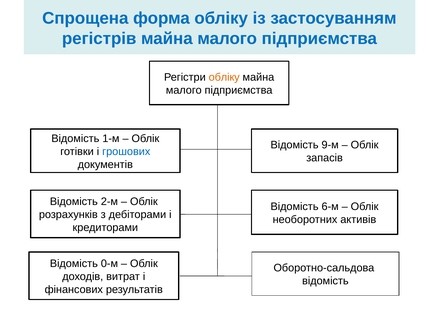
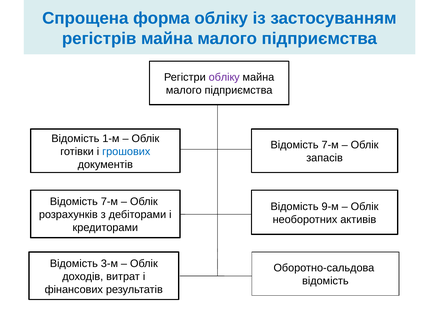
обліку colour: orange -> purple (224, 77)
9-м: 9-м -> 7-м (330, 145)
2-м: 2-м -> 7-м (109, 202)
6-м: 6-м -> 9-м (330, 207)
0-м: 0-м -> 3-м (109, 264)
